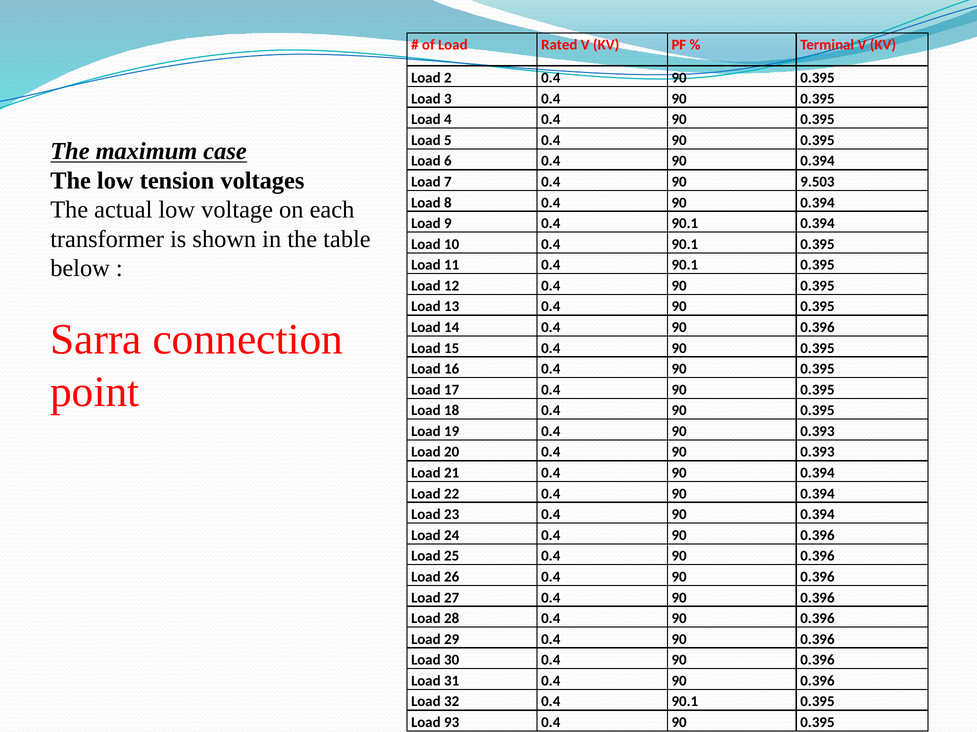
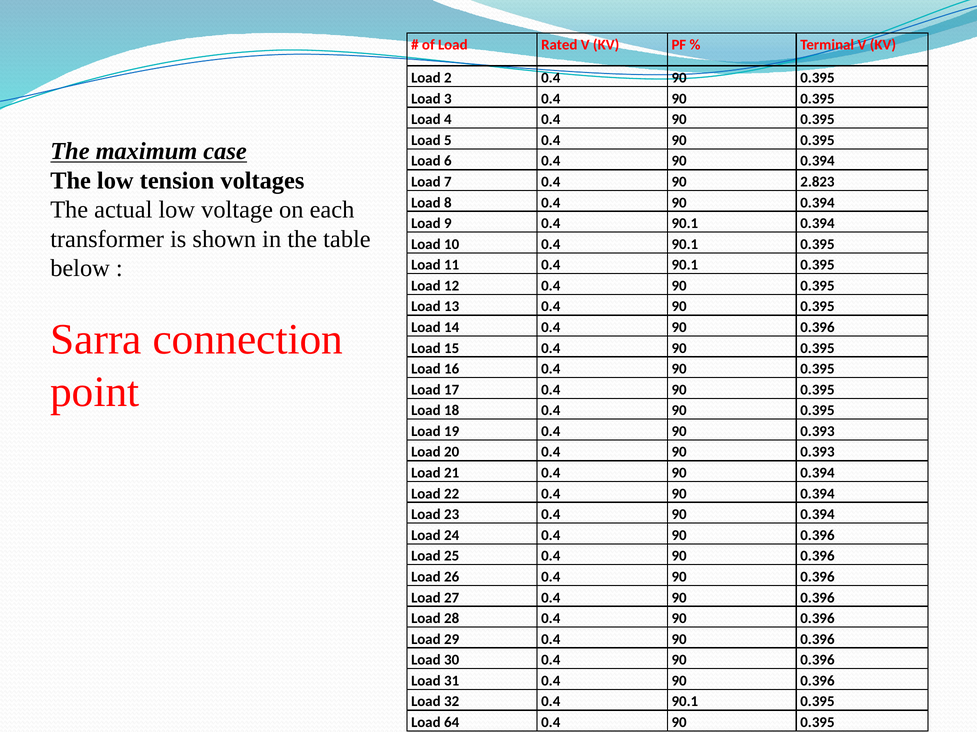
9.503: 9.503 -> 2.823 (817, 182)
93: 93 -> 64 (452, 723)
